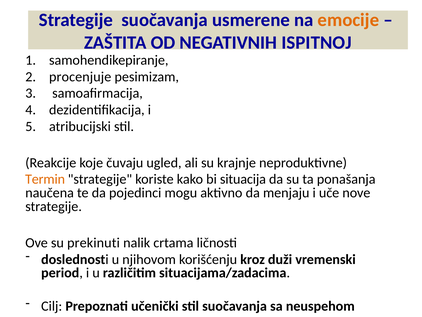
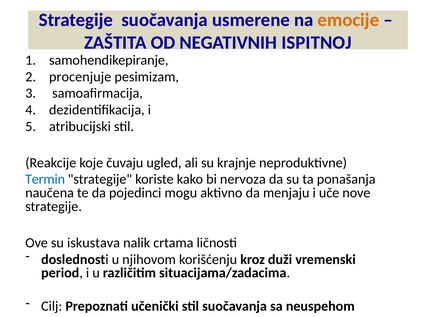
Termin colour: orange -> blue (45, 179)
situacija: situacija -> nervoza (243, 179)
prekinuti: prekinuti -> iskustava (94, 242)
